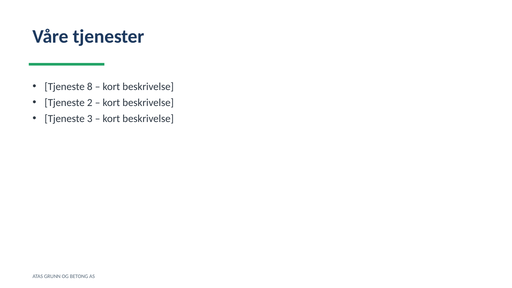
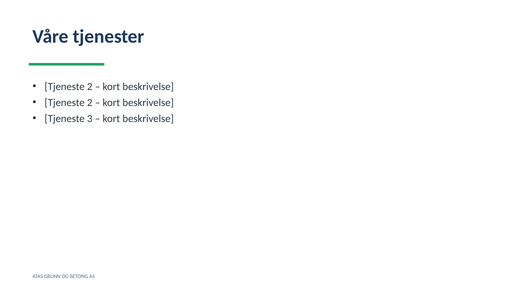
8: 8 -> 2 (90, 87)
